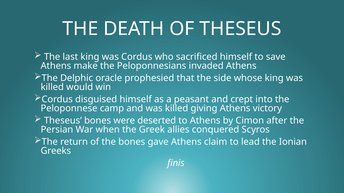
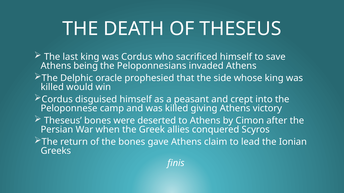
make: make -> being (86, 66)
